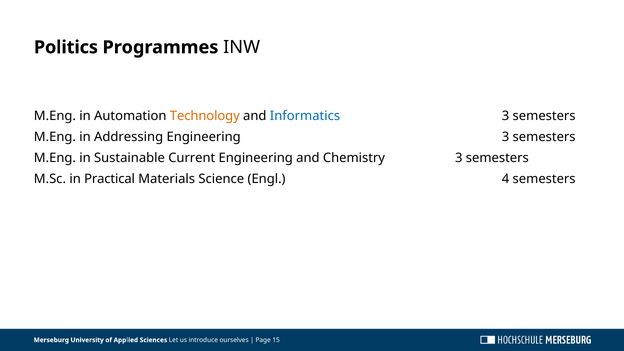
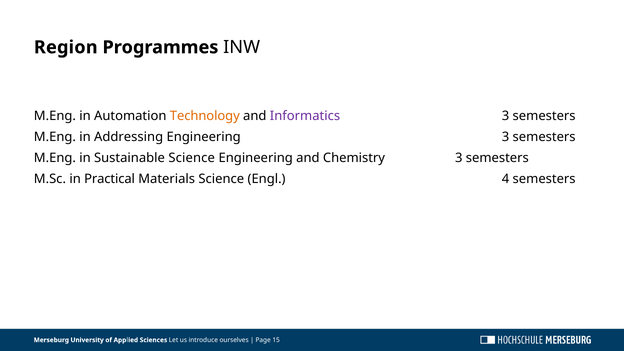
Politics: Politics -> Region (66, 47)
Informatics colour: blue -> purple (305, 116)
Sustainable Current: Current -> Science (192, 158)
